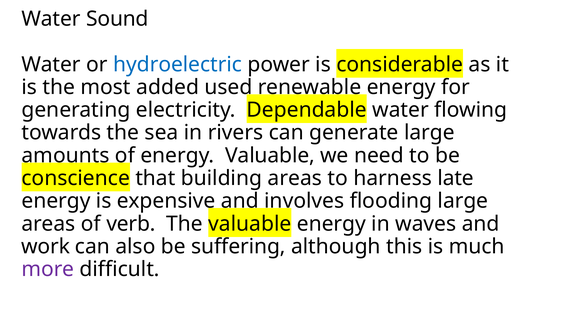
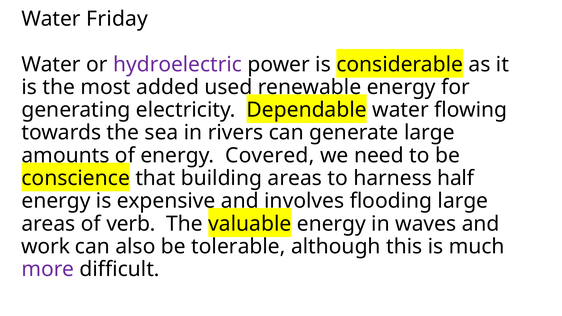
Sound: Sound -> Friday (117, 19)
hydroelectric colour: blue -> purple (178, 64)
energy Valuable: Valuable -> Covered (270, 156)
late: late -> half (456, 178)
suffering: suffering -> tolerable (238, 247)
